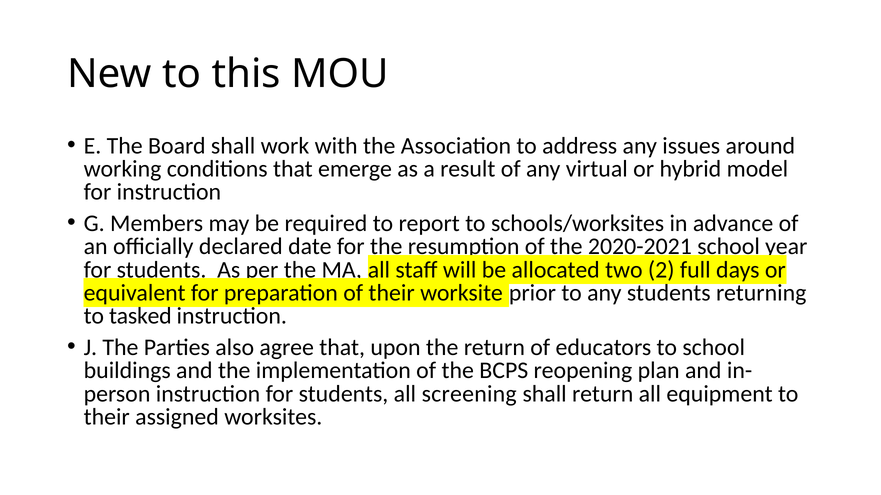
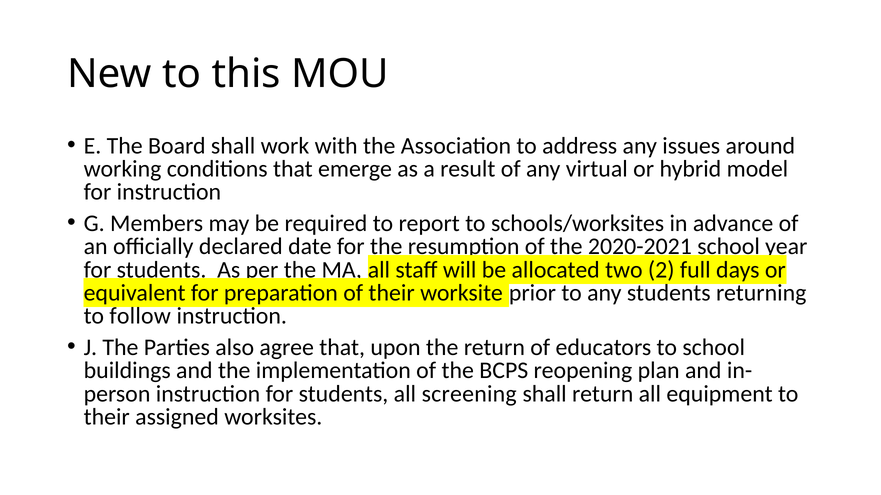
tasked: tasked -> follow (140, 316)
